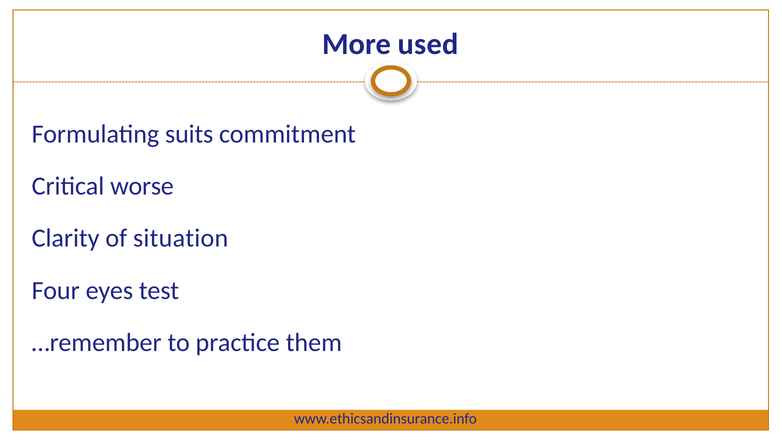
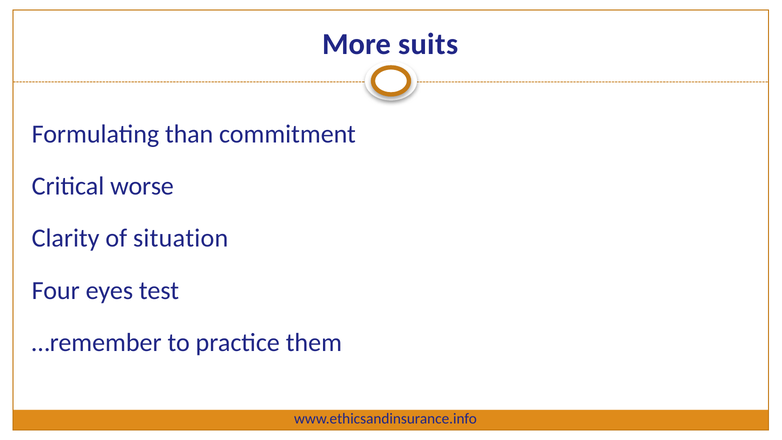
used: used -> suits (428, 44)
suits: suits -> than (189, 134)
